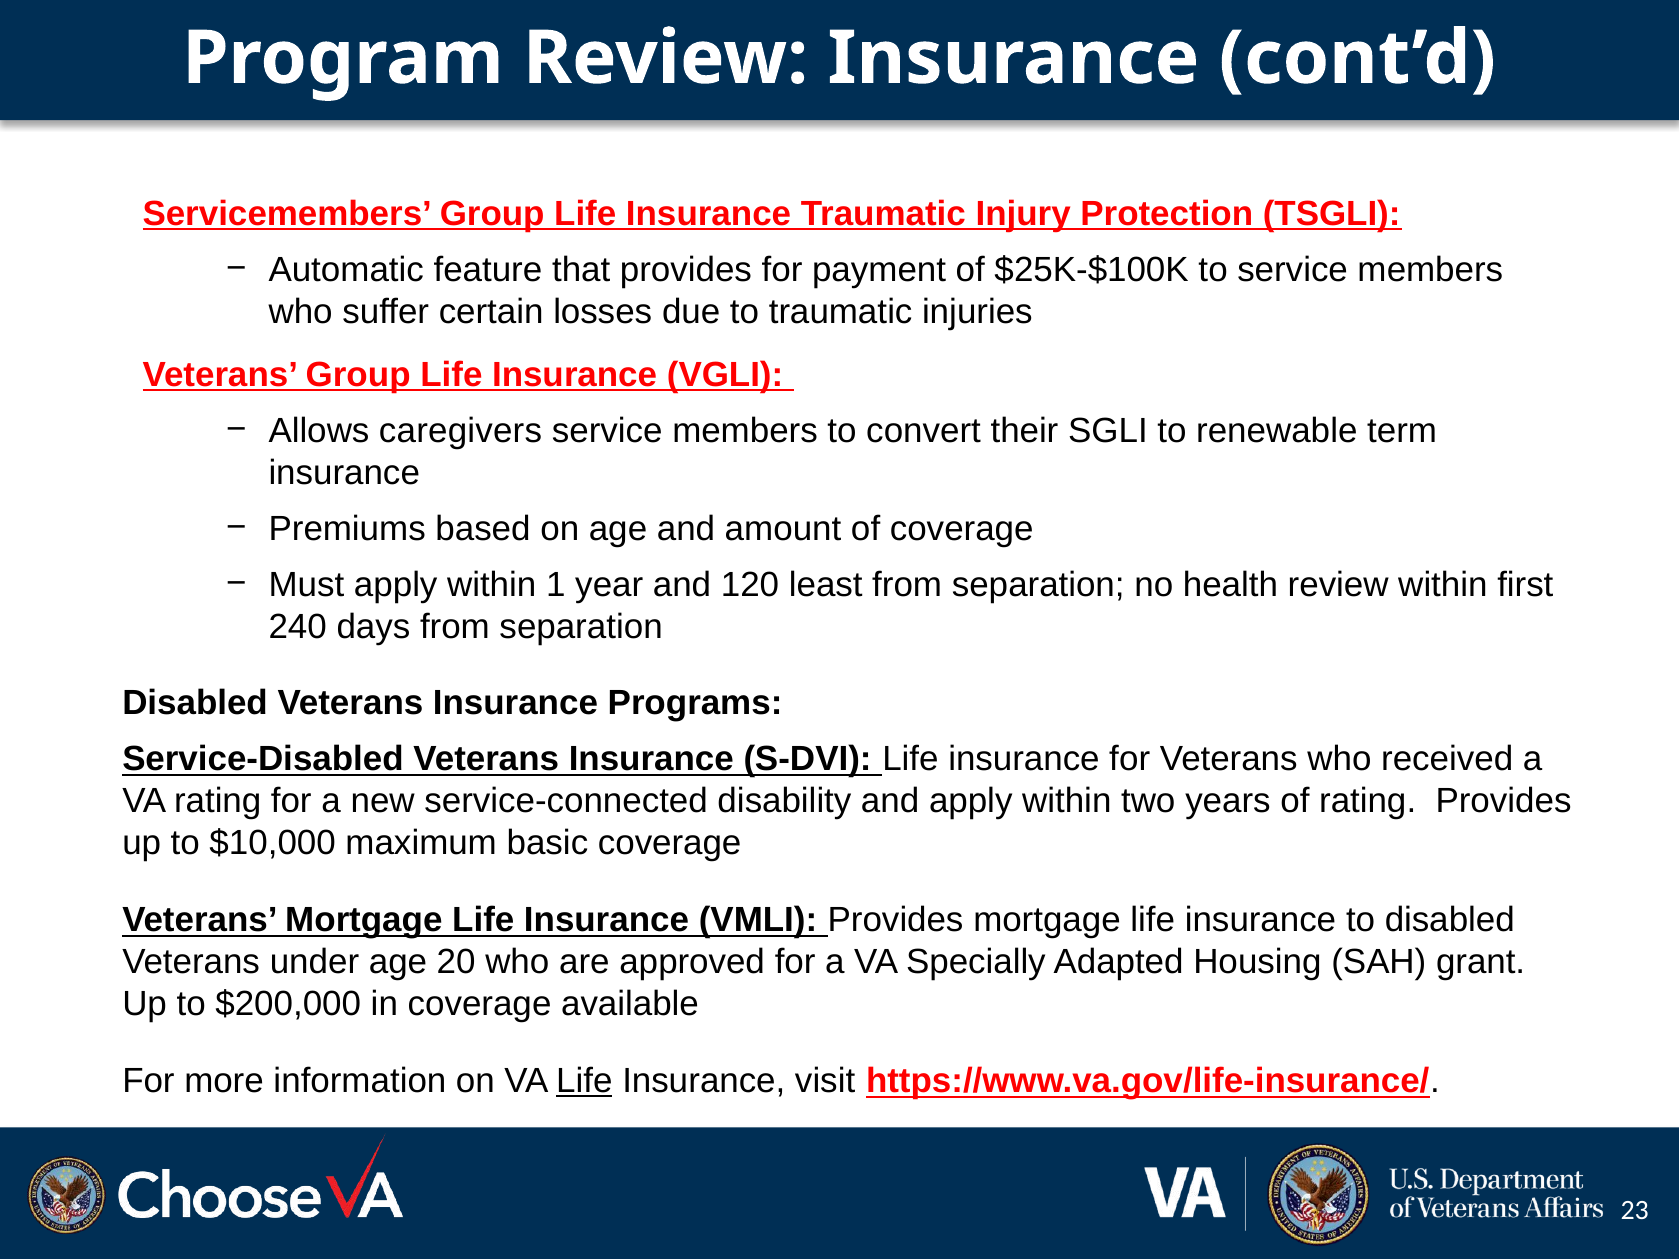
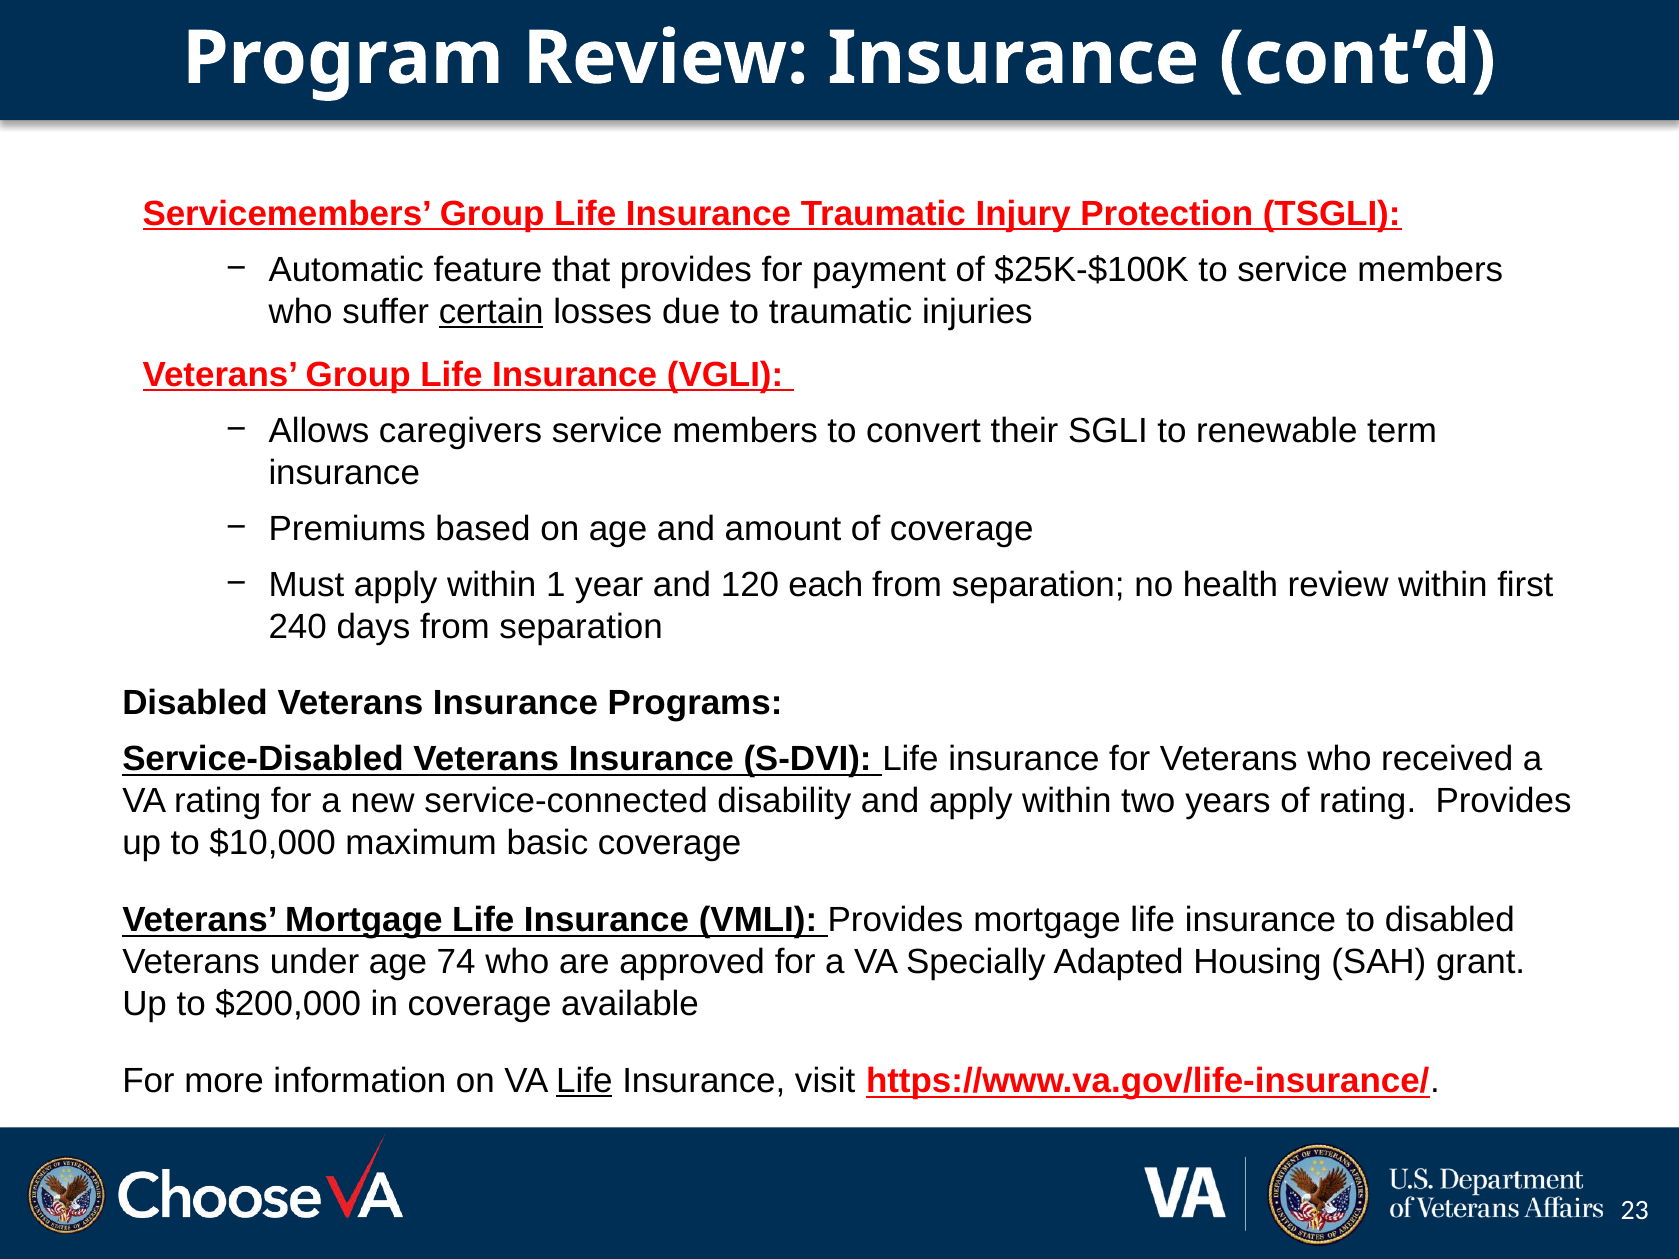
certain underline: none -> present (491, 312)
least: least -> each (826, 585)
20: 20 -> 74 (456, 962)
